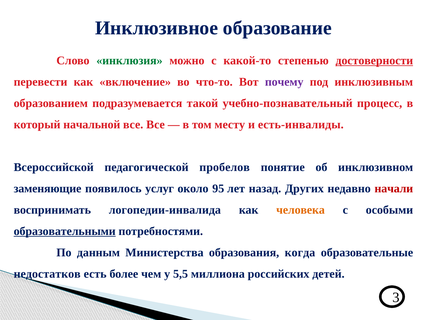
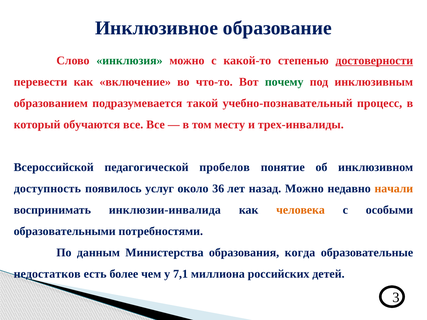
почему colour: purple -> green (284, 82)
начальной: начальной -> обучаются (92, 125)
есть-инвалиды: есть-инвалиды -> трех-инвалиды (301, 125)
заменяющие: заменяющие -> доступность (47, 189)
95: 95 -> 36 (218, 189)
назад Других: Других -> Можно (304, 189)
начали colour: red -> orange (394, 189)
логопедии-инвалида: логопедии-инвалида -> инклюзии-инвалида (165, 210)
образовательными underline: present -> none (65, 231)
5,5: 5,5 -> 7,1 (181, 274)
